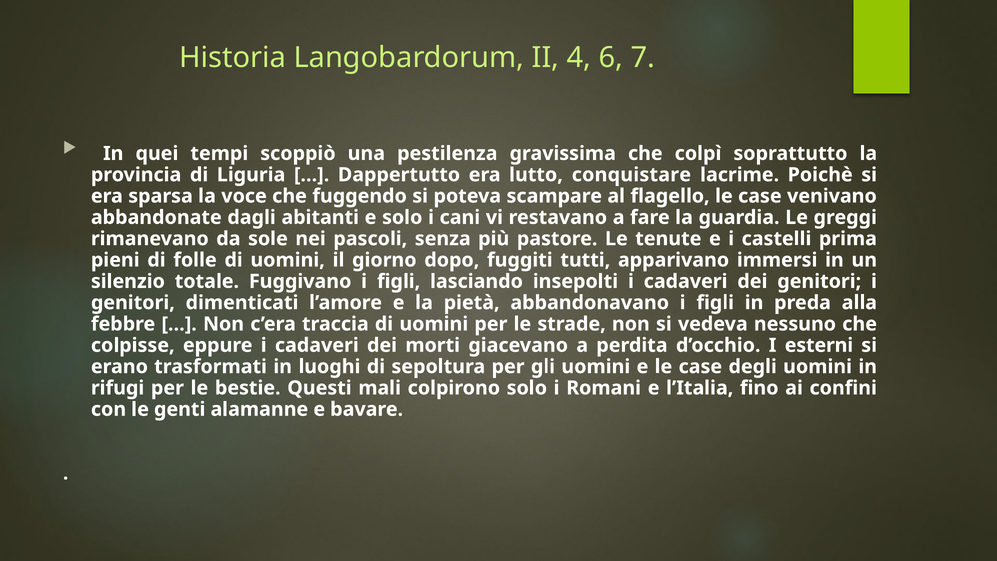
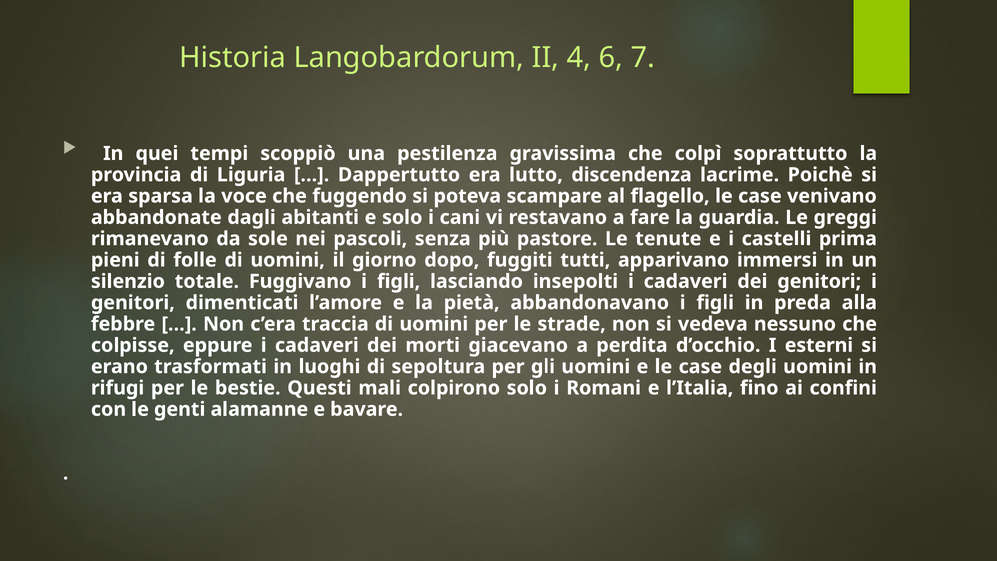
conquistare: conquistare -> discendenza (632, 175)
